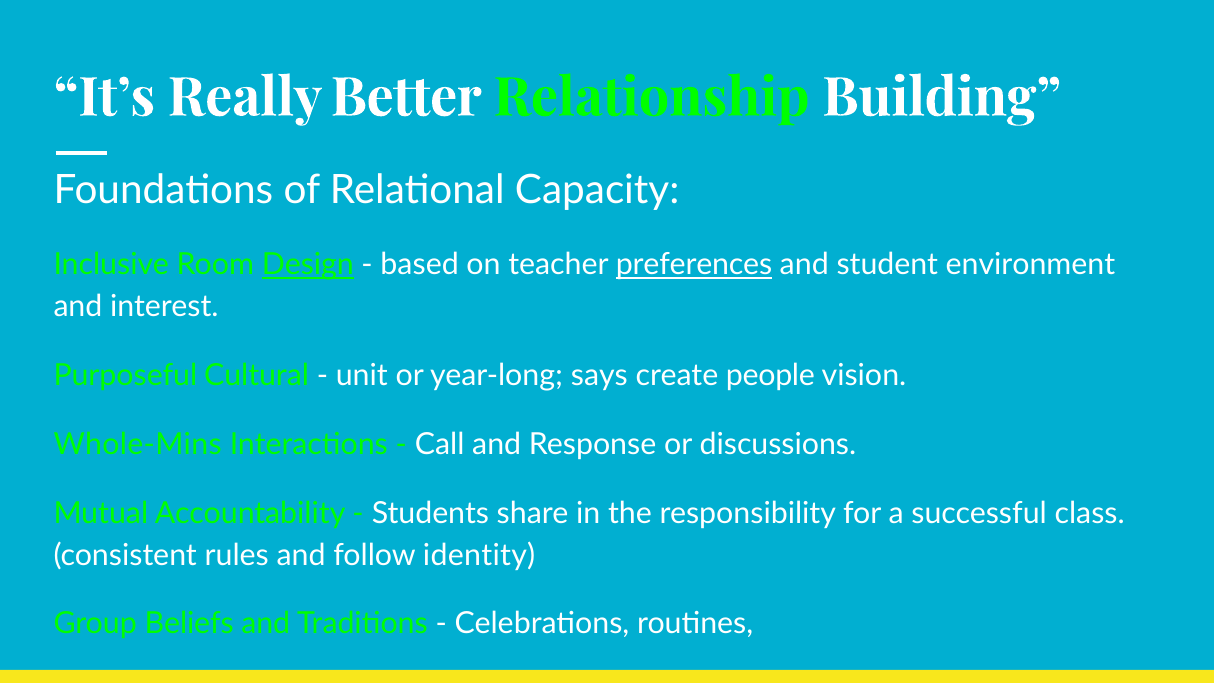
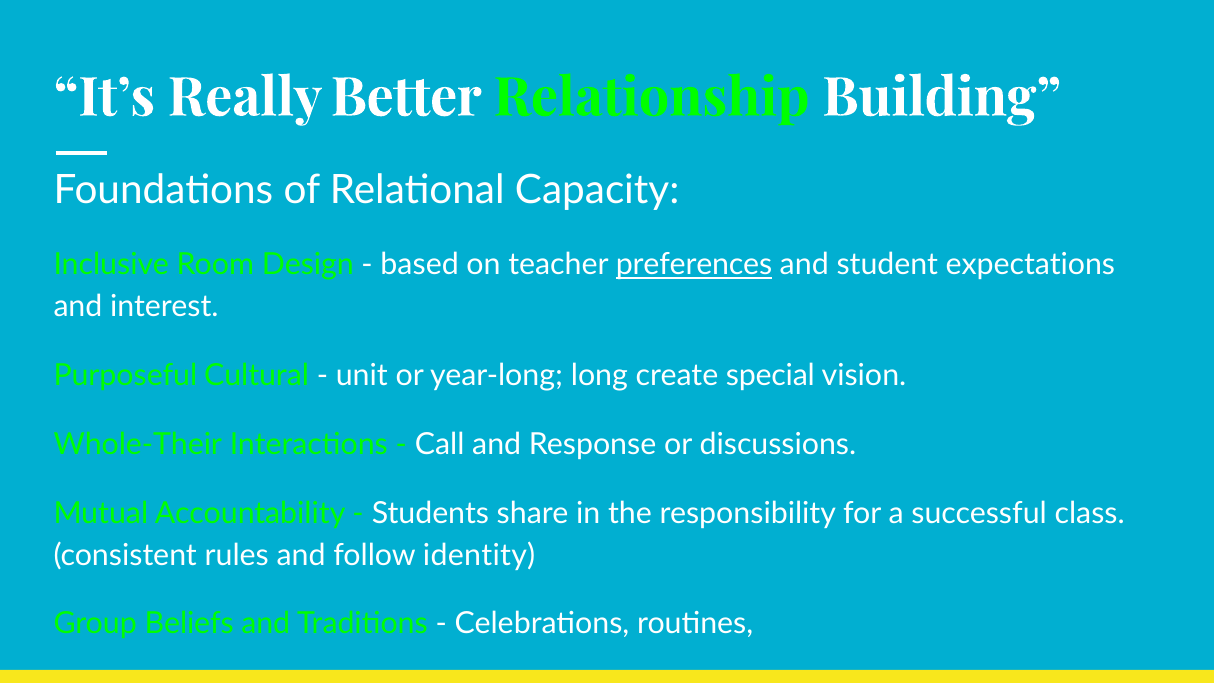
Design underline: present -> none (308, 265)
environment: environment -> expectations (1030, 265)
says: says -> long (599, 375)
people: people -> special (770, 375)
Whole-Mins: Whole-Mins -> Whole-Their (138, 444)
